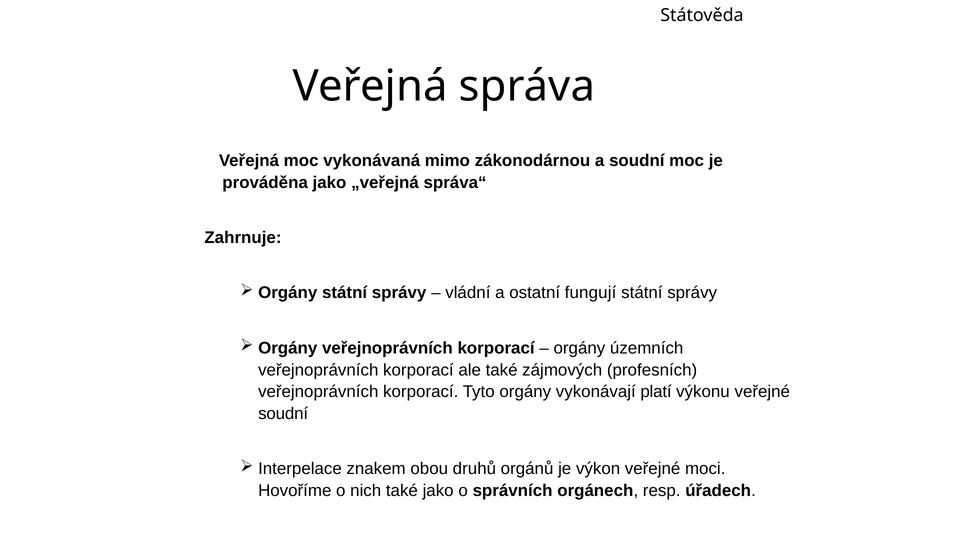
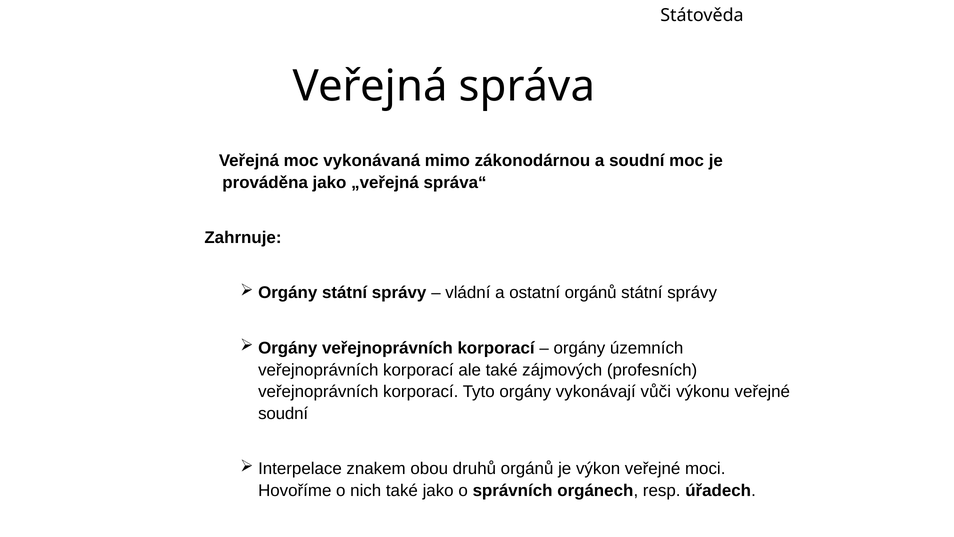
ostatní fungují: fungují -> orgánů (591, 293)
platí: platí -> vůči (656, 392)
